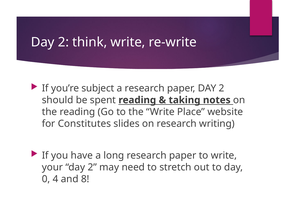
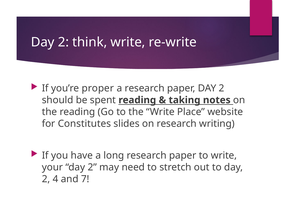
subject: subject -> proper (98, 88)
0: 0 -> 2 (46, 179)
8: 8 -> 7 (85, 179)
